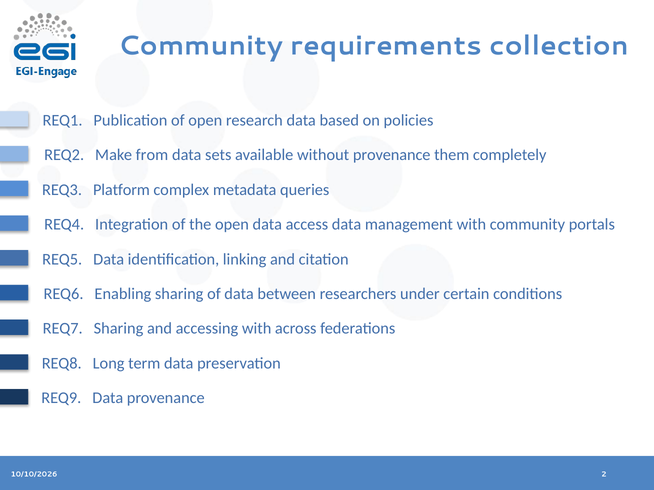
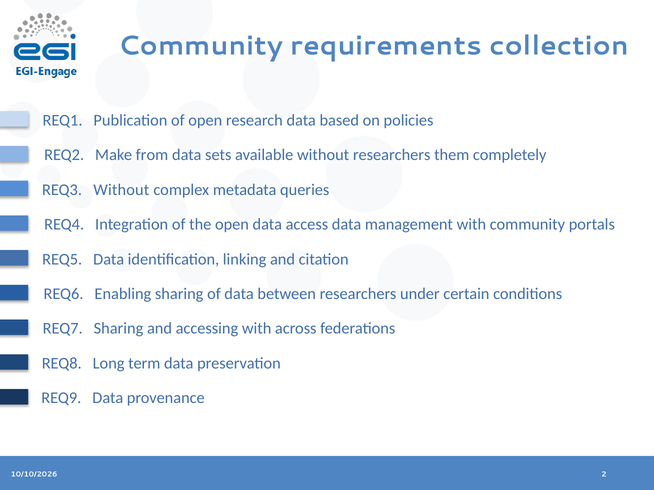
without provenance: provenance -> researchers (392, 155)
REQ3 Platform: Platform -> Without (121, 190)
